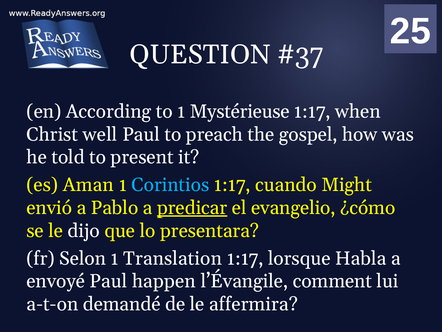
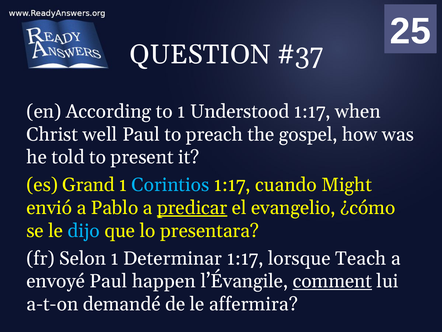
Mystérieuse: Mystérieuse -> Understood (240, 111)
Aman: Aman -> Grand (89, 185)
dijo colour: white -> light blue (84, 230)
Translation: Translation -> Determinar (173, 258)
Habla: Habla -> Teach (361, 258)
comment underline: none -> present (332, 281)
